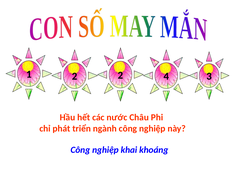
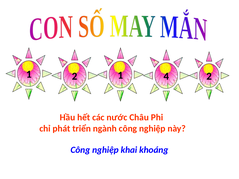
2 2: 2 -> 1 (120, 75)
4 3: 3 -> 2 (209, 76)
